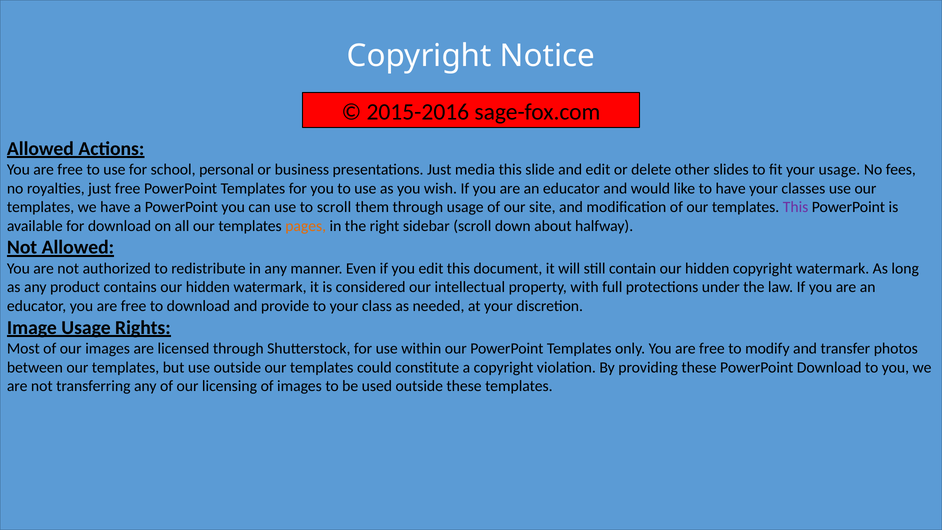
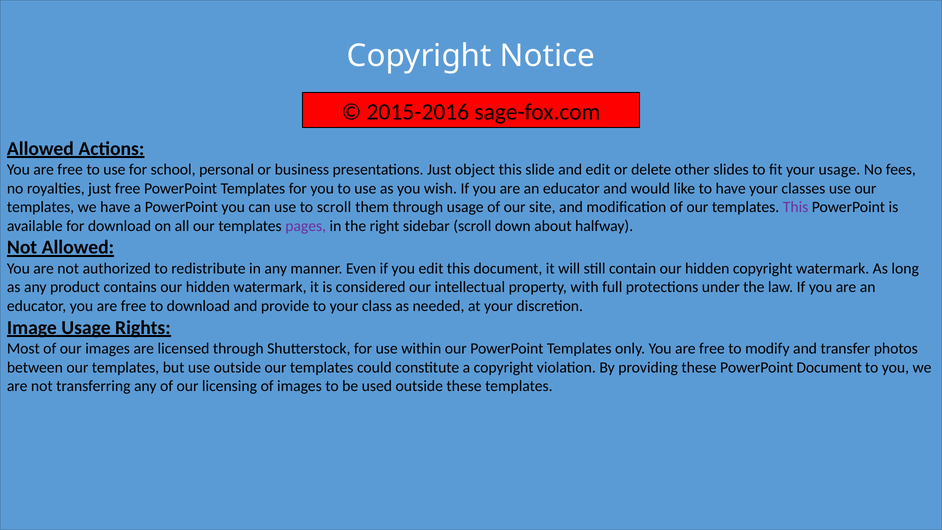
media: media -> object (475, 169)
pages colour: orange -> purple (306, 226)
PowerPoint Download: Download -> Document (829, 367)
